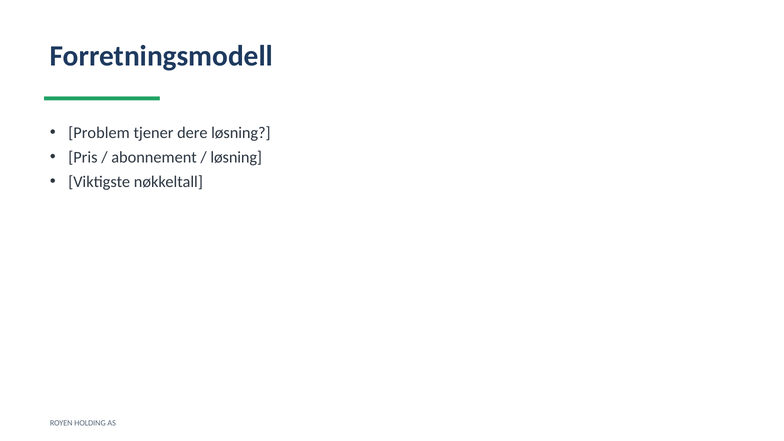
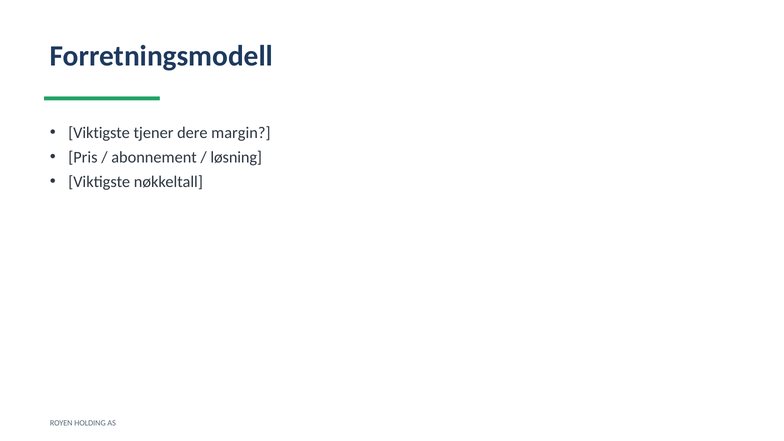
Problem: Problem -> Viktigste (99, 133)
dere løsning: løsning -> margin (241, 133)
